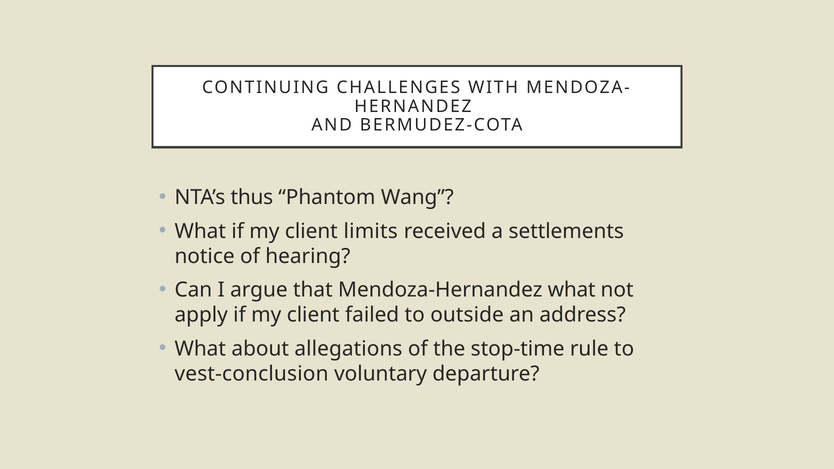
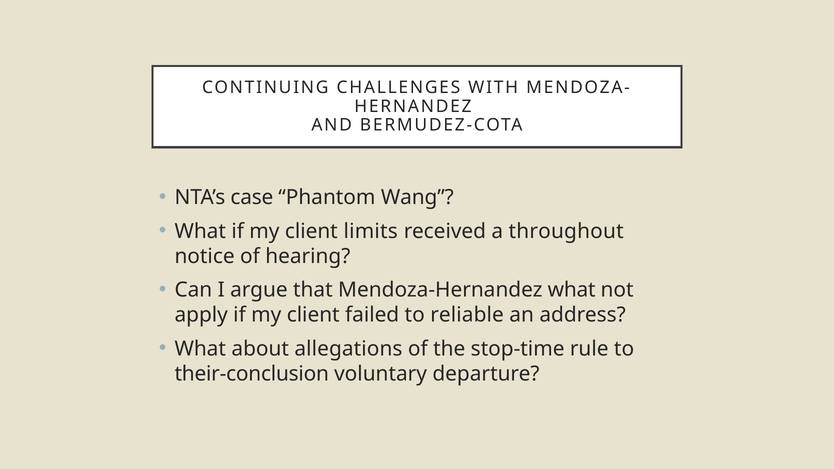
thus: thus -> case (252, 198)
settlements: settlements -> throughout (566, 231)
outside: outside -> reliable (467, 315)
vest-conclusion: vest-conclusion -> their-conclusion (252, 374)
